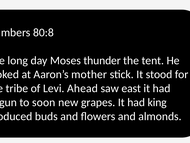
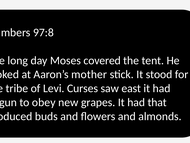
80:8: 80:8 -> 97:8 (43, 32)
thunder: thunder -> covered (102, 60)
Ahead: Ahead -> Curses (83, 88)
soon: soon -> obey (44, 102)
king: king -> that (157, 102)
